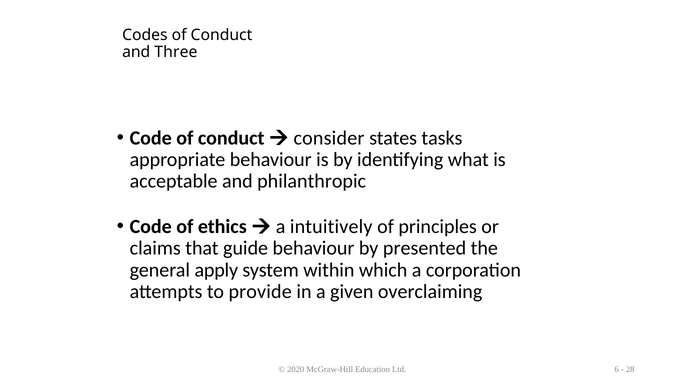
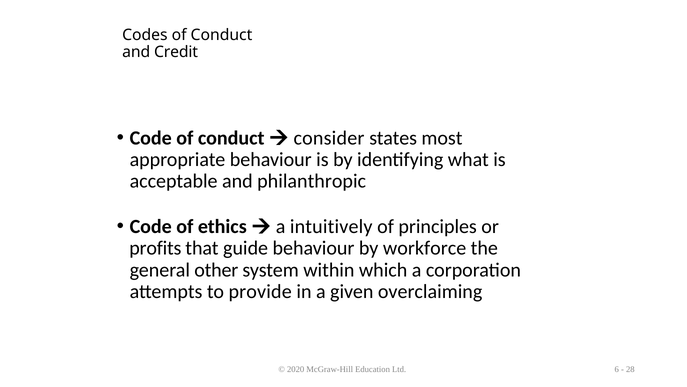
Three: Three -> Credit (176, 52)
tasks: tasks -> most (442, 138)
claims: claims -> profits (155, 248)
presented: presented -> workforce (425, 248)
apply: apply -> other (216, 270)
